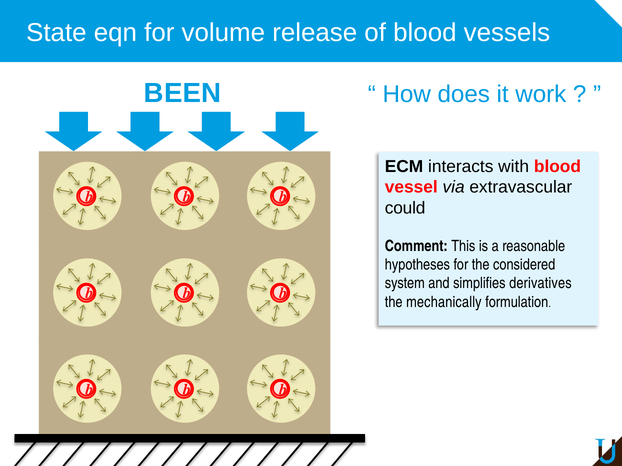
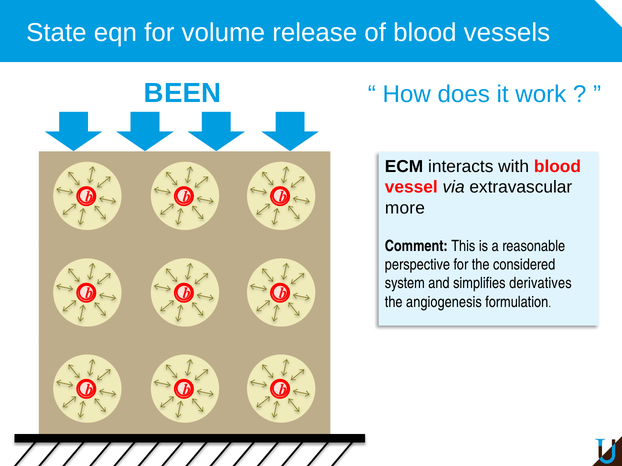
could: could -> more (405, 208)
hypotheses: hypotheses -> perspective (417, 265)
mechanically: mechanically -> angiogenesis (444, 302)
